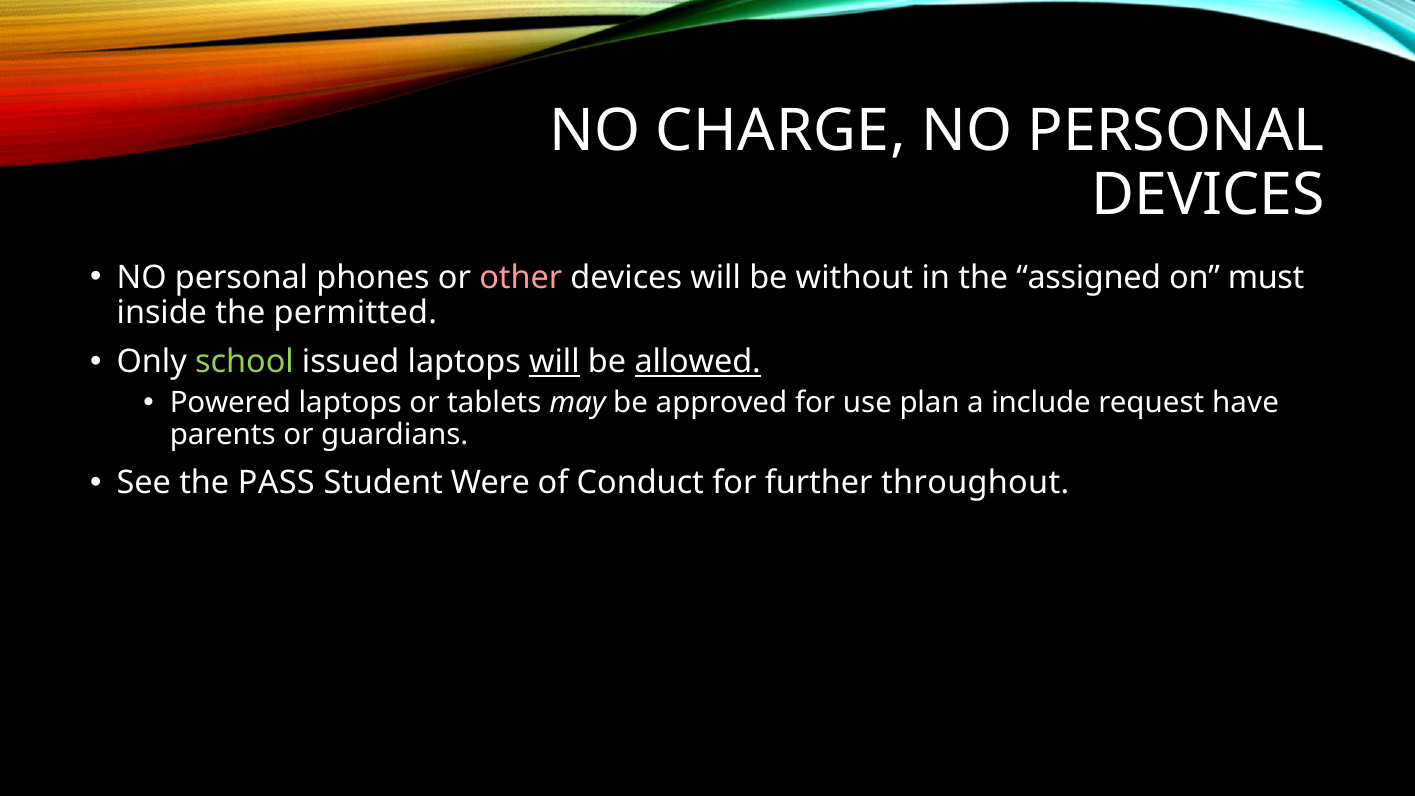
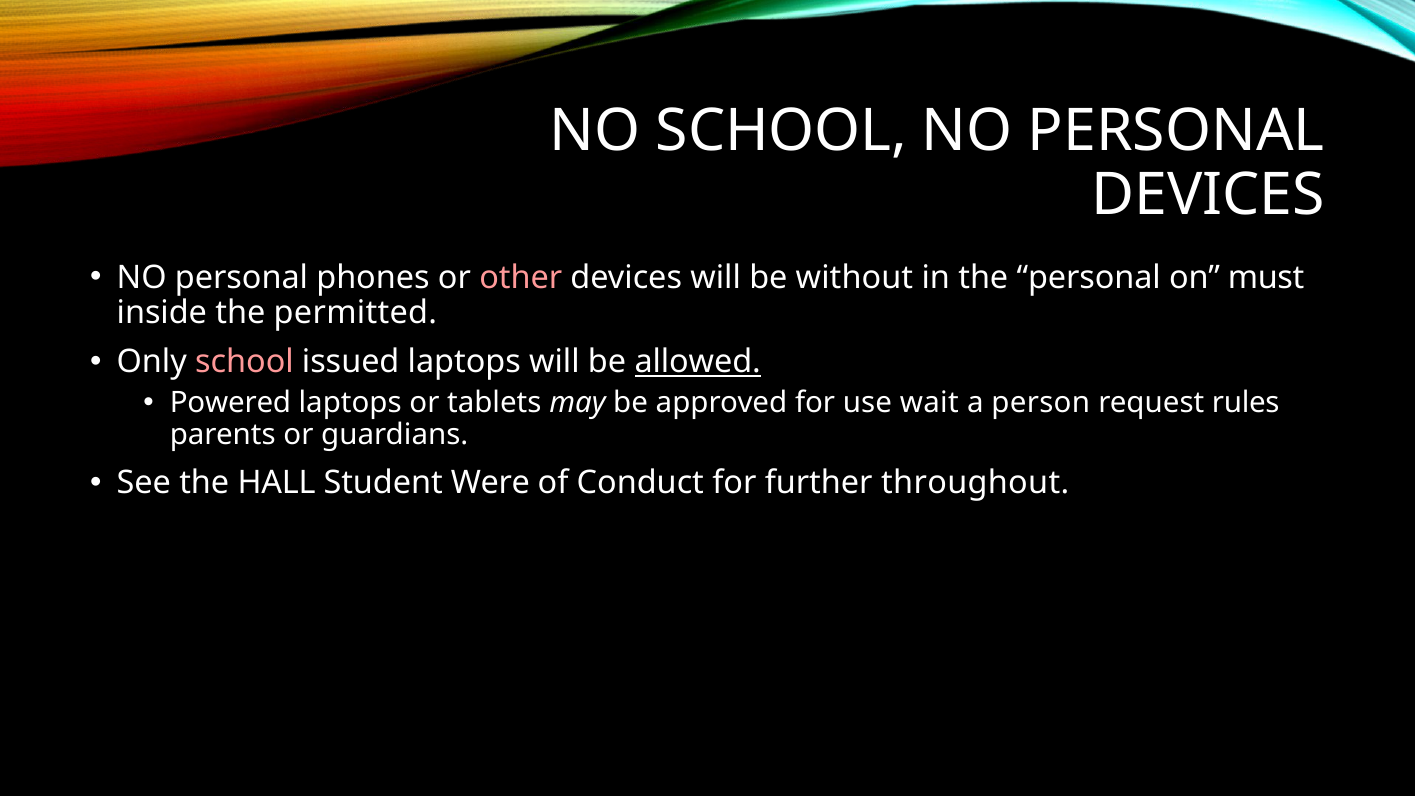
NO CHARGE: CHARGE -> SCHOOL (781, 132)
the assigned: assigned -> personal (1089, 277)
school colour: light green -> pink (244, 362)
will underline: present -> none (554, 362)
plan: plan -> wait (929, 403)
include: include -> person (1041, 403)
have: have -> rules (1246, 403)
PASS: PASS -> HALL (277, 483)
